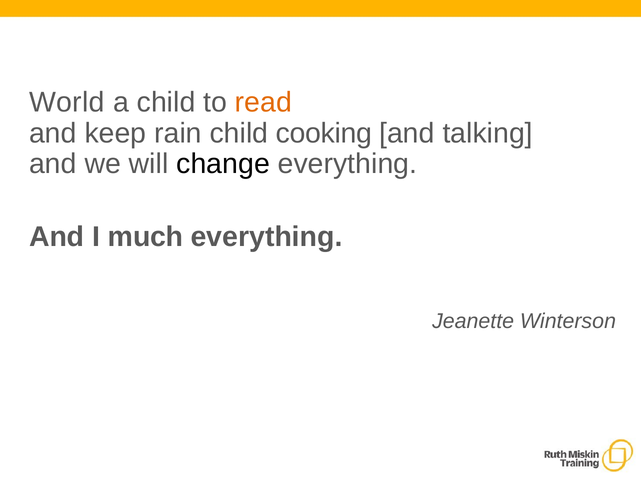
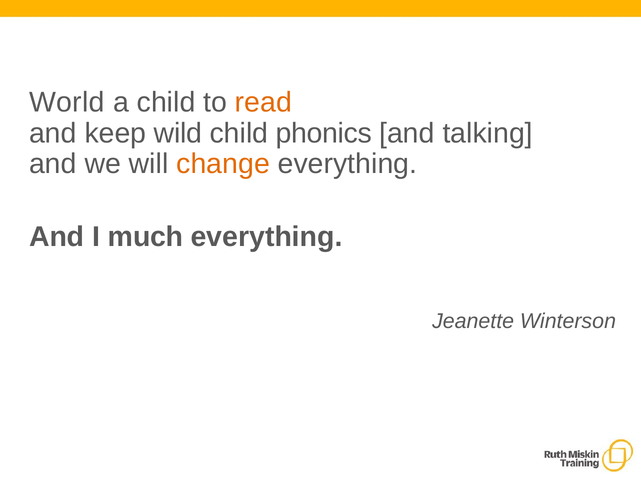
rain: rain -> wild (178, 133)
cooking: cooking -> phonics (324, 133)
change colour: black -> orange (223, 164)
